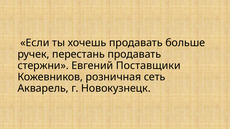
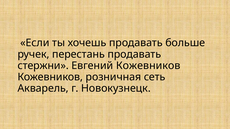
Евгений Поставщики: Поставщики -> Кожевников (148, 66)
